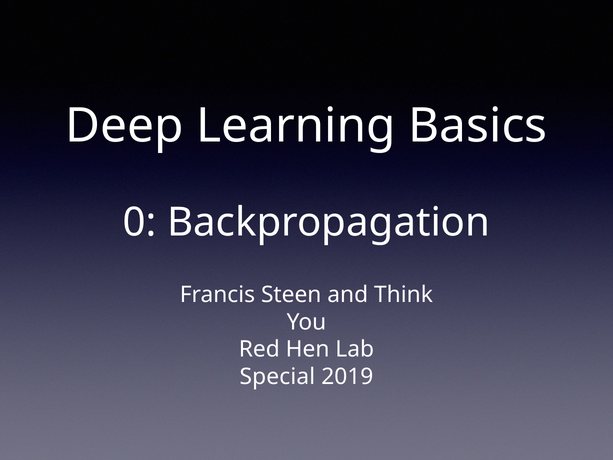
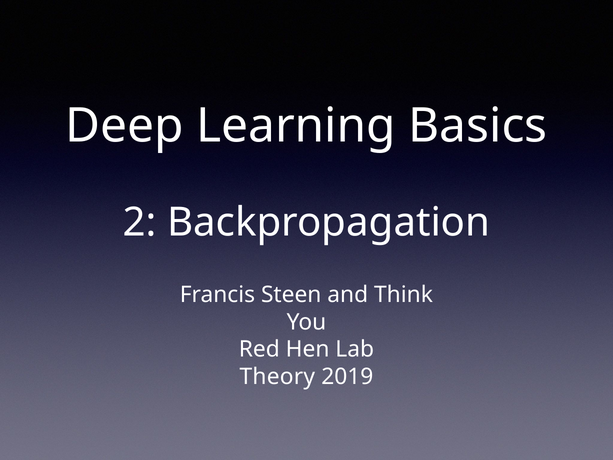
0: 0 -> 2 (140, 222)
Special: Special -> Theory (277, 377)
